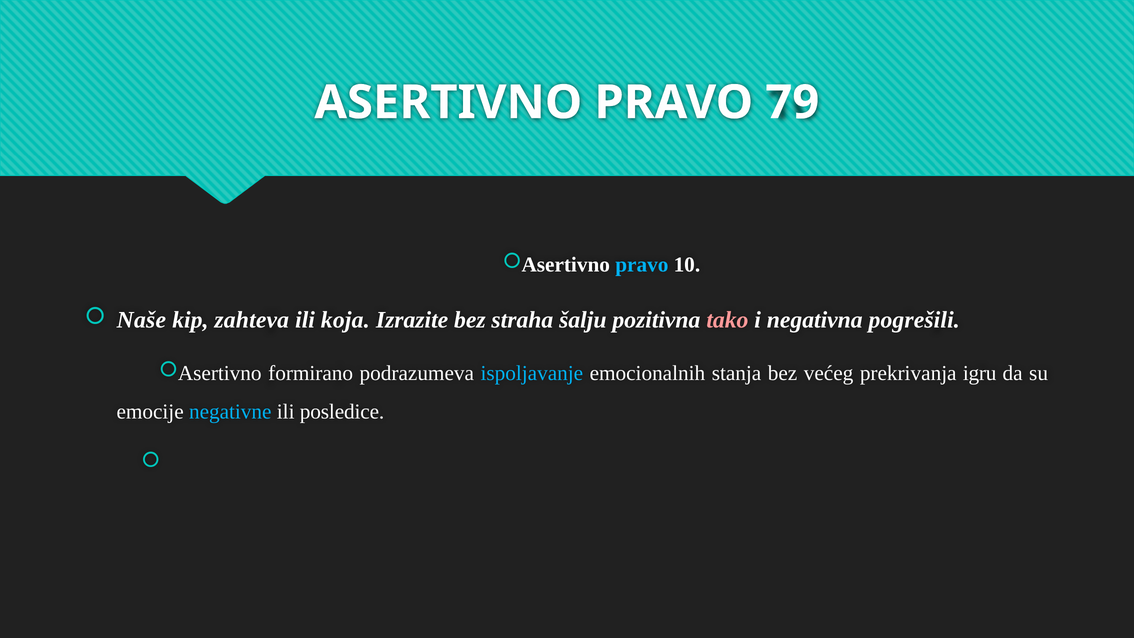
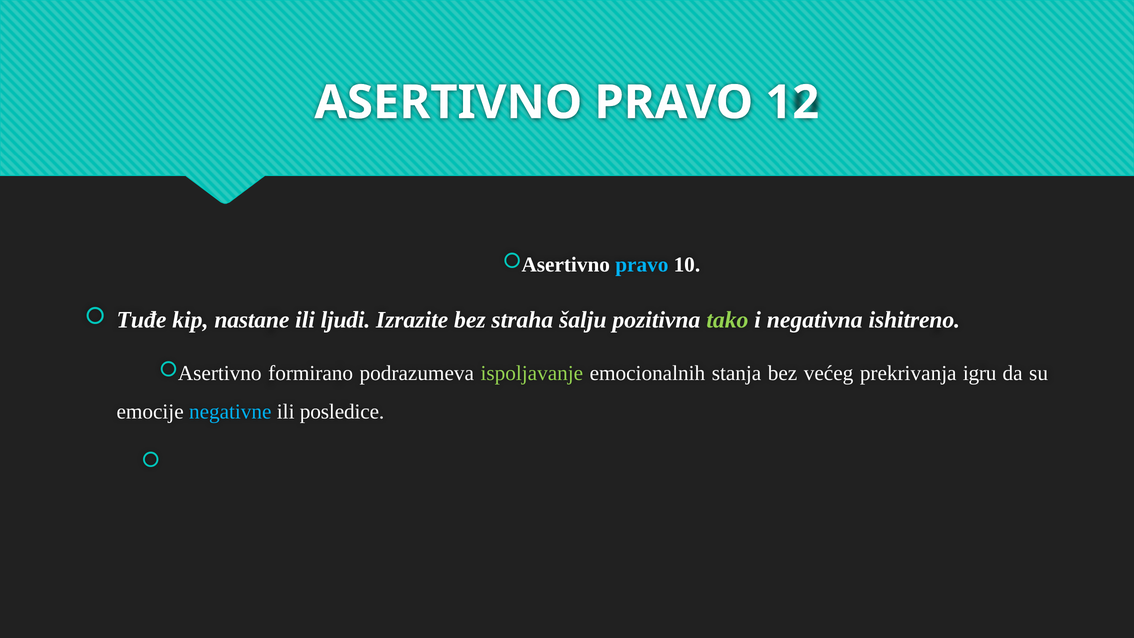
79: 79 -> 12 (792, 103)
Naše: Naše -> Tuđe (141, 320)
zahteva: zahteva -> nastane (252, 320)
koja: koja -> ljudi (345, 320)
tako colour: pink -> light green (727, 320)
pogrešili: pogrešili -> ishitreno (914, 320)
ispoljavanje colour: light blue -> light green (532, 373)
